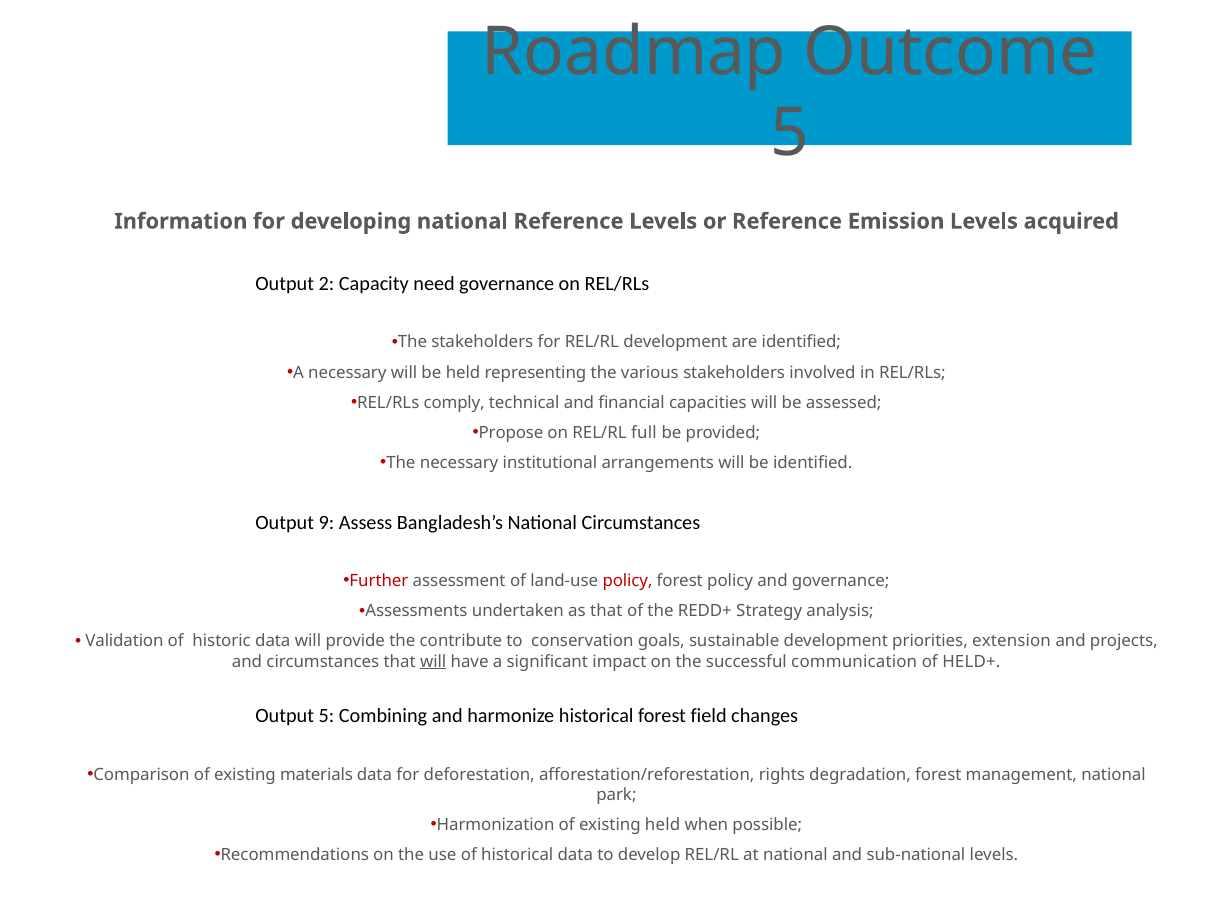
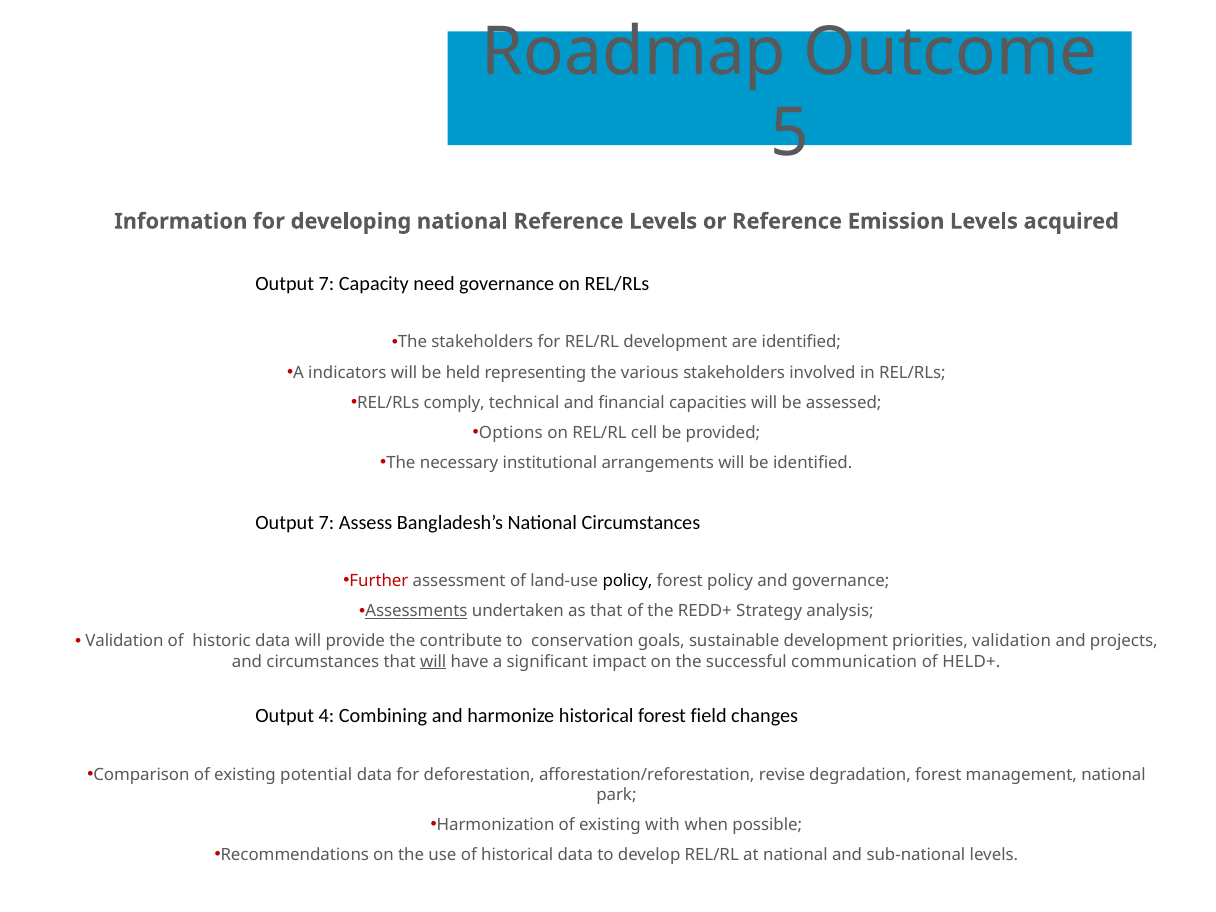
2: 2 -> 7 (327, 284)
A necessary: necessary -> indicators (347, 372)
Propose: Propose -> Options (511, 433)
full: full -> cell (644, 433)
9: 9 -> 7 (327, 523)
policy colour: red -> black (628, 581)
Assessments underline: none -> present (416, 611)
priorities extension: extension -> validation (1012, 641)
Output 5: 5 -> 4 (327, 716)
materials: materials -> potential (316, 775)
rights: rights -> revise (782, 775)
existing held: held -> with (663, 825)
